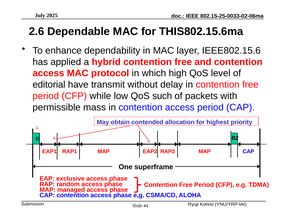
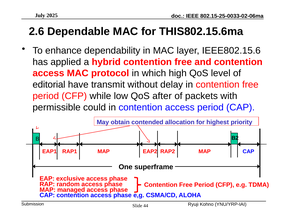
such: such -> after (162, 96)
mass: mass -> could (95, 108)
